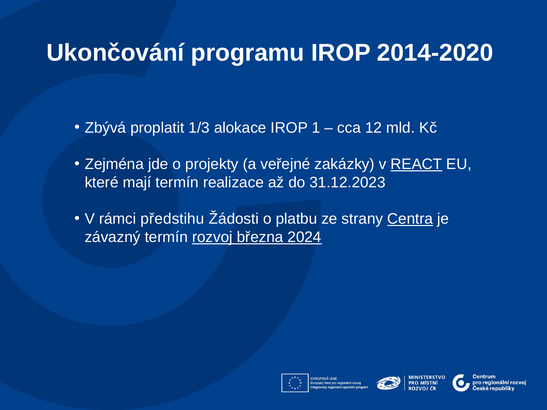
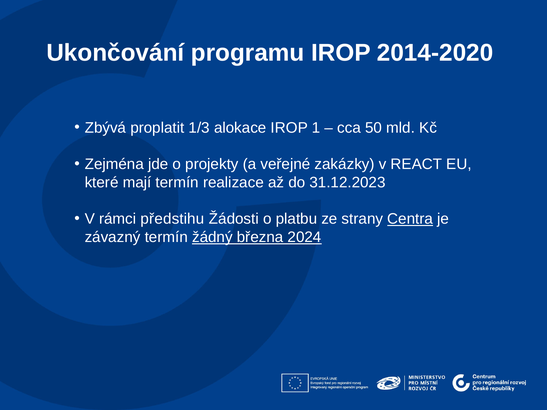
12: 12 -> 50 (373, 128)
REACT underline: present -> none (416, 164)
rozvoj: rozvoj -> žádný (212, 237)
